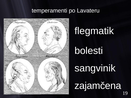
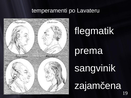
bolesti: bolesti -> prema (89, 51)
